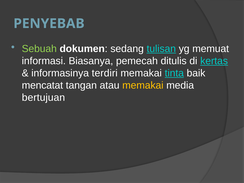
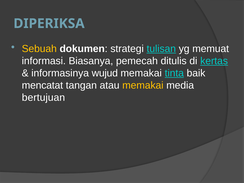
PENYEBAB: PENYEBAB -> DIPERIKSA (49, 24)
Sebuah colour: light green -> yellow (39, 49)
sedang: sedang -> strategi (127, 49)
terdiri: terdiri -> wujud (105, 73)
